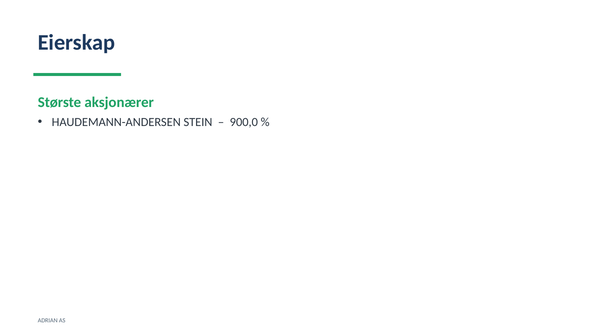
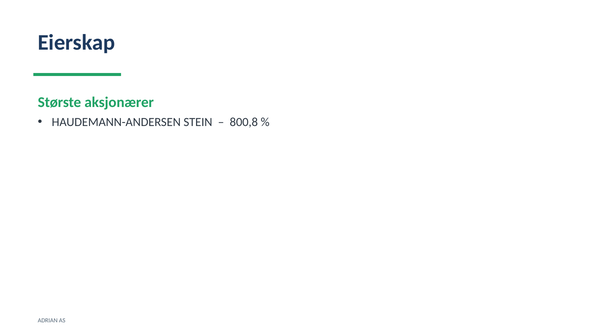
900,0: 900,0 -> 800,8 (244, 122)
